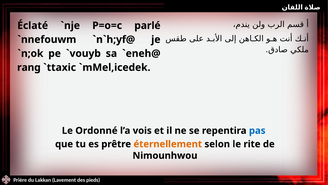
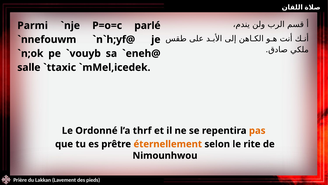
Éclaté: Éclaté -> Parmi (33, 25)
rang: rang -> salle (29, 67)
vois: vois -> thrf (142, 130)
pas colour: blue -> orange (257, 130)
